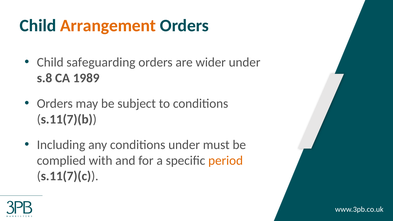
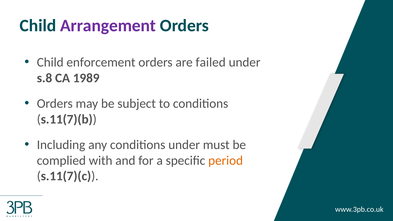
Arrangement colour: orange -> purple (108, 26)
safeguarding: safeguarding -> enforcement (101, 62)
wider: wider -> failed (211, 62)
